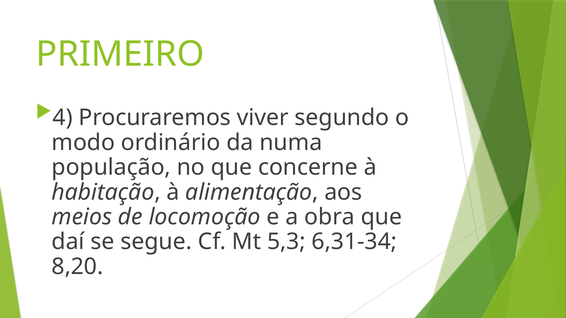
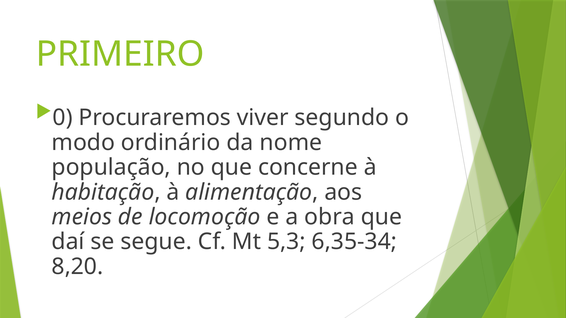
4: 4 -> 0 (63, 118)
numa: numa -> nome (291, 143)
6,31-34: 6,31-34 -> 6,35-34 (354, 242)
